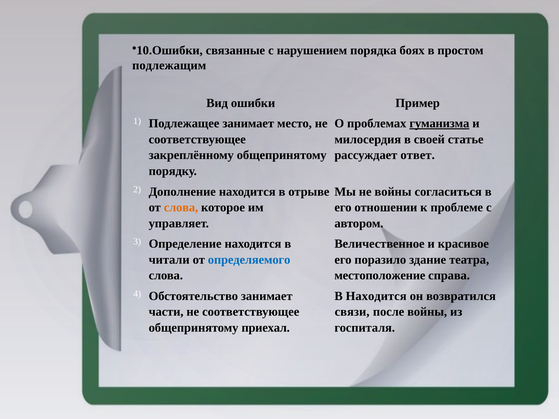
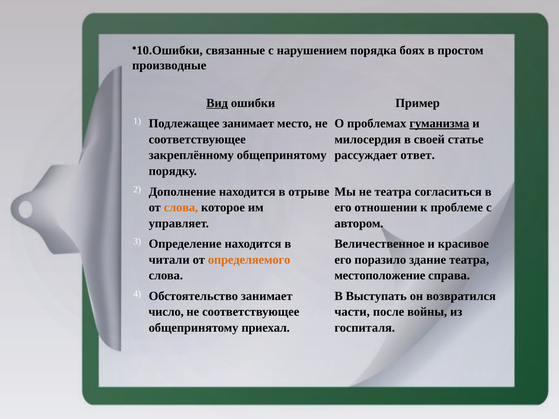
подлежащим: подлежащим -> производные (169, 65)
Вид underline: none -> present (217, 103)
не войны: войны -> театра (393, 192)
определяемого colour: blue -> orange (249, 260)
В Находится: Находится -> Выступать (376, 296)
части: части -> число (166, 312)
связи: связи -> части (352, 312)
